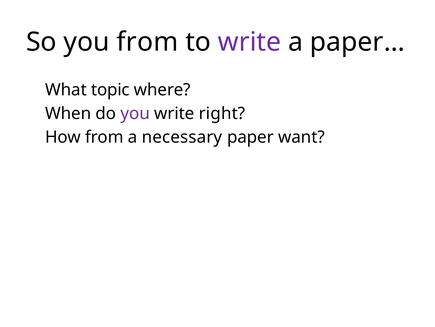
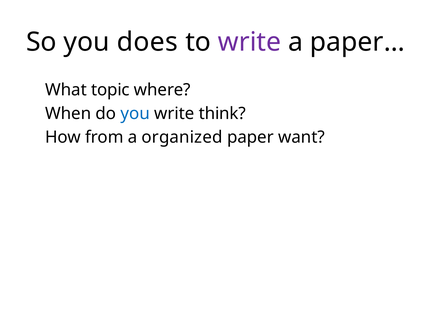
you from: from -> does (147, 42)
you colour: purple -> blue (135, 113)
right: right -> think (222, 113)
necessary: necessary -> organized (182, 137)
